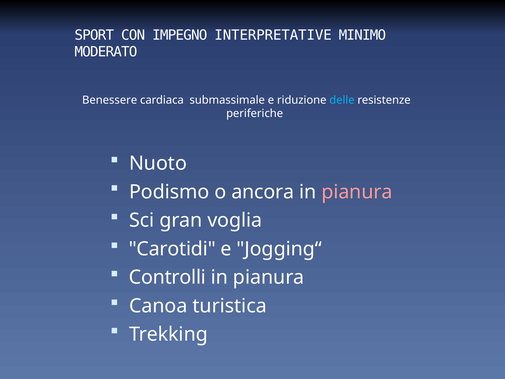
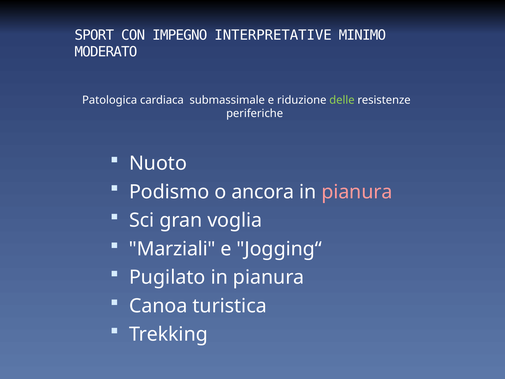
Benessere: Benessere -> Patologica (110, 100)
delle colour: light blue -> light green (342, 100)
Carotidi: Carotidi -> Marziali (172, 249)
Controlli: Controlli -> Pugilato (167, 277)
